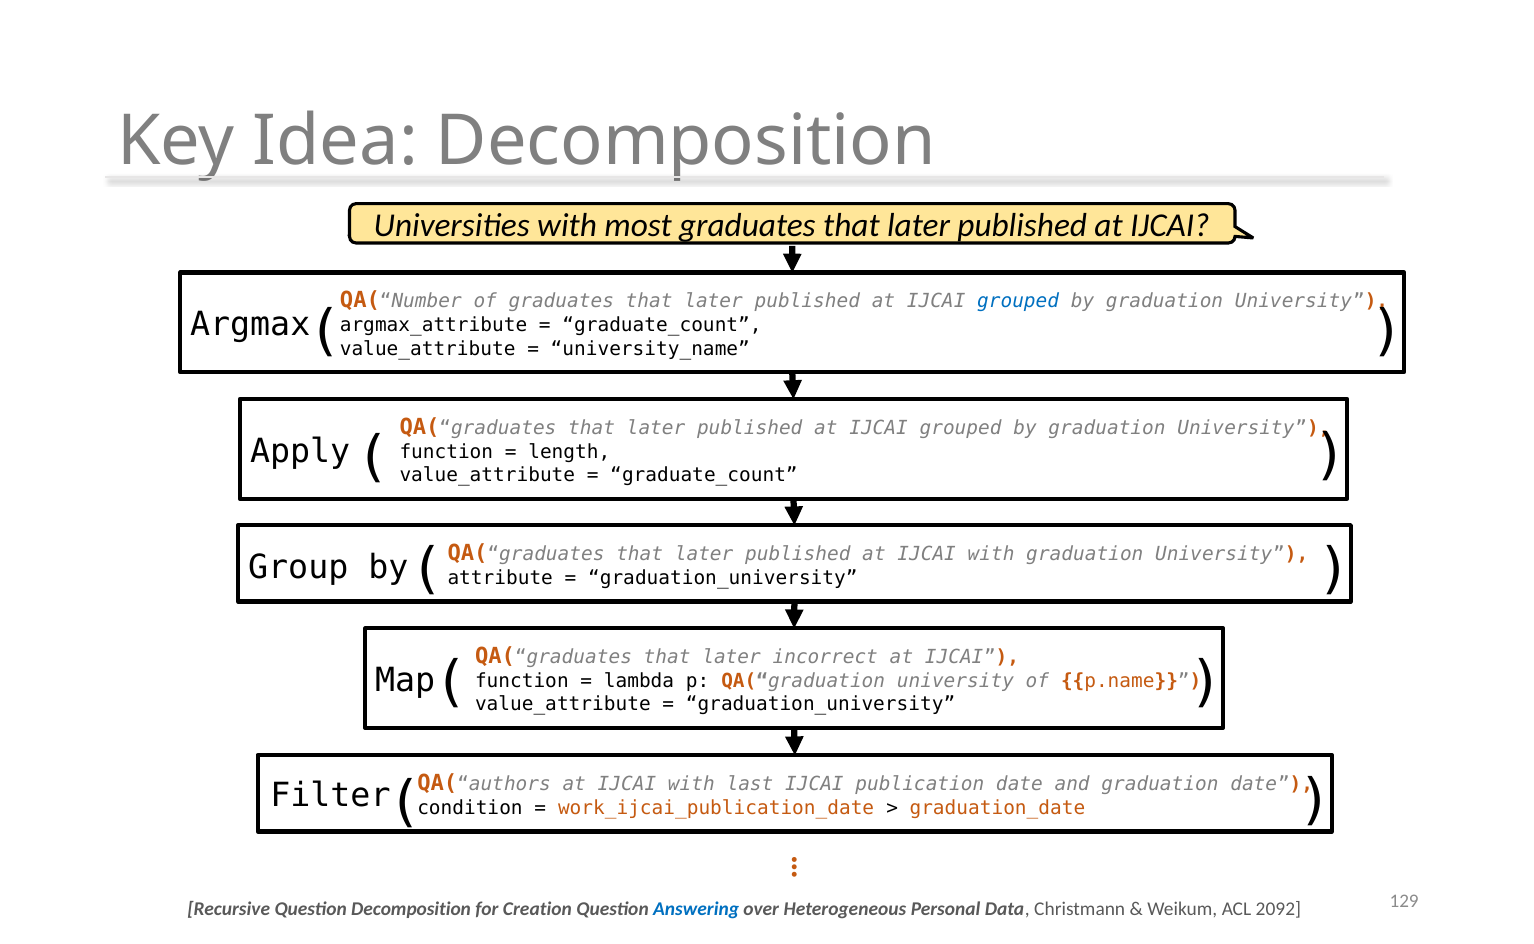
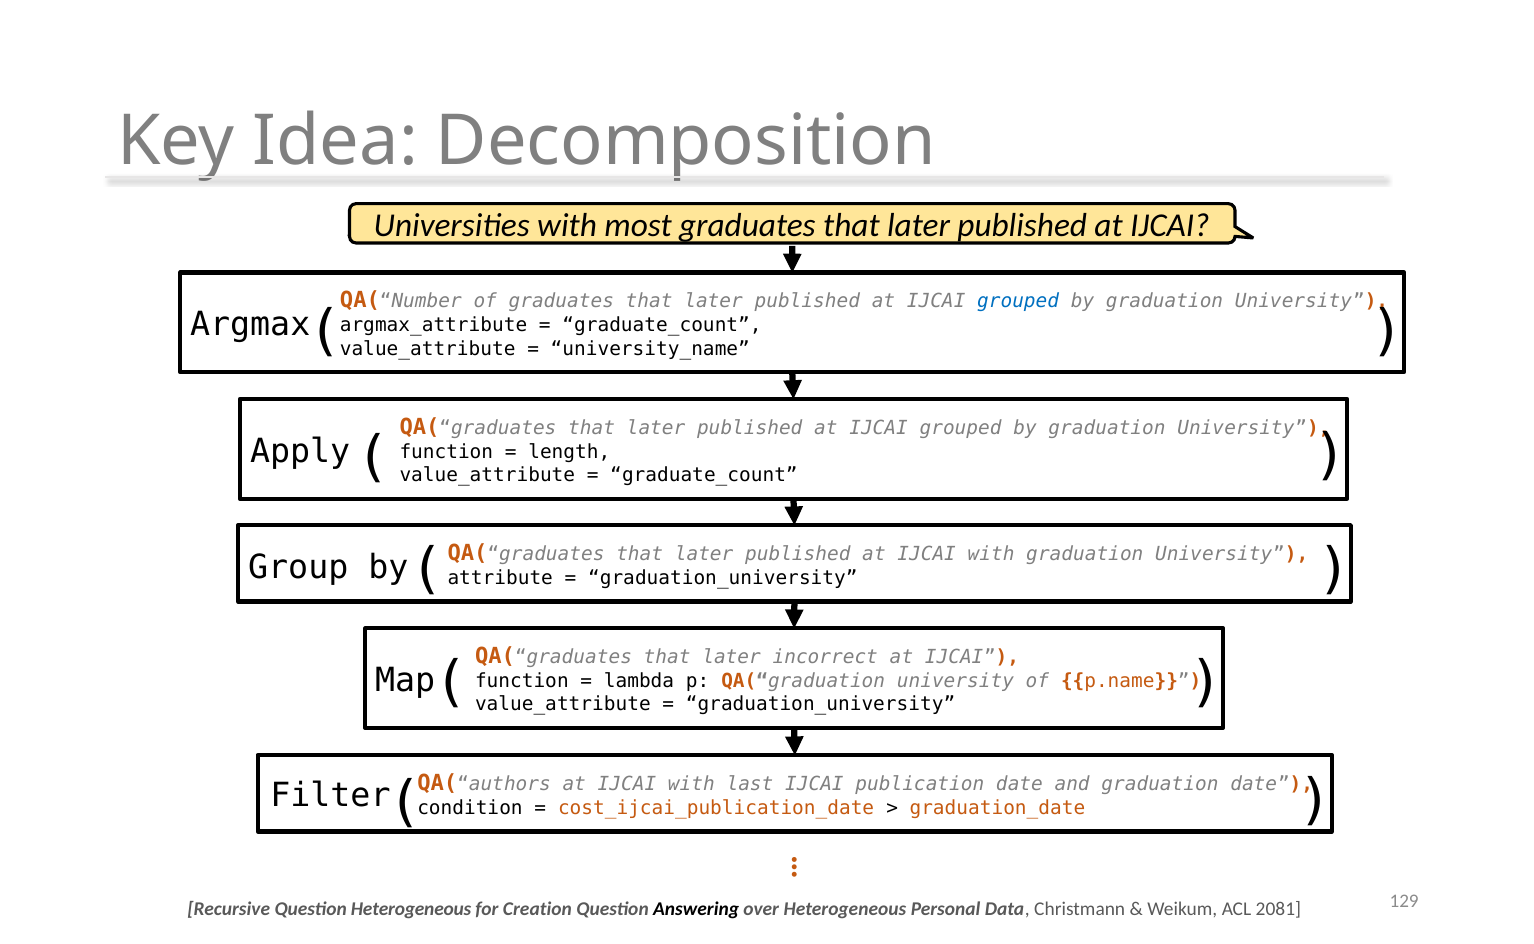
work_ijcai_publication_date: work_ijcai_publication_date -> cost_ijcai_publication_date (716, 808)
Question Decomposition: Decomposition -> Heterogeneous (411, 909)
Answering colour: blue -> black (696, 909)
2092: 2092 -> 2081 (1278, 909)
